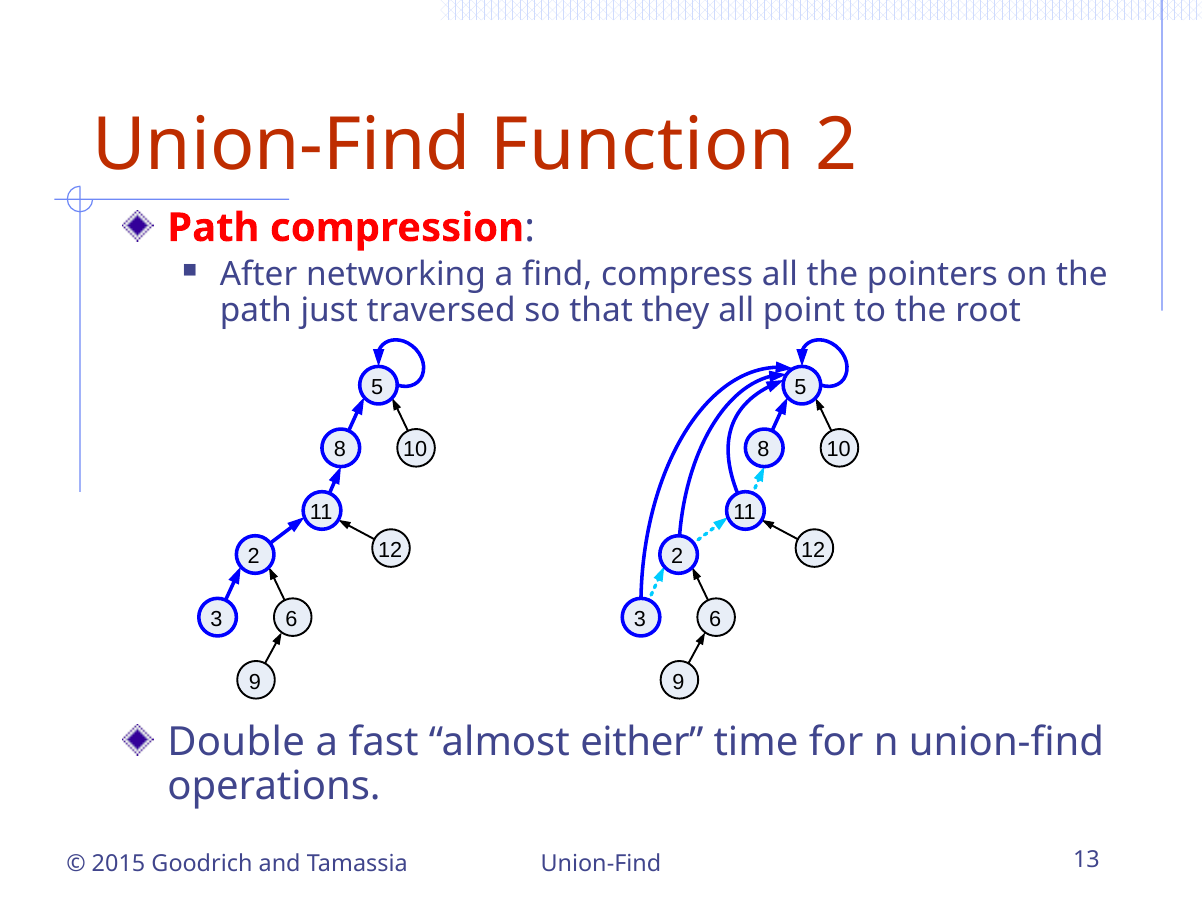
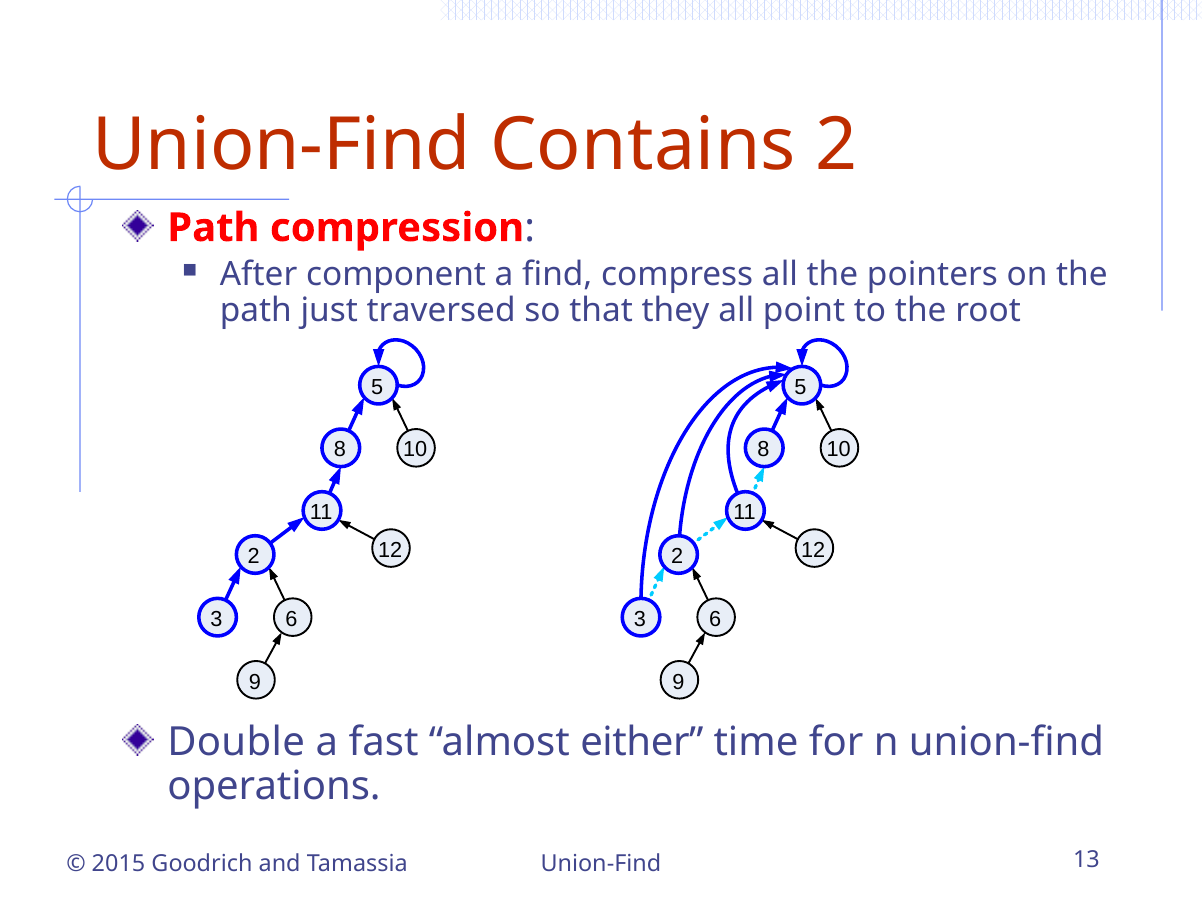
Function: Function -> Contains (643, 145)
networking: networking -> component (396, 274)
